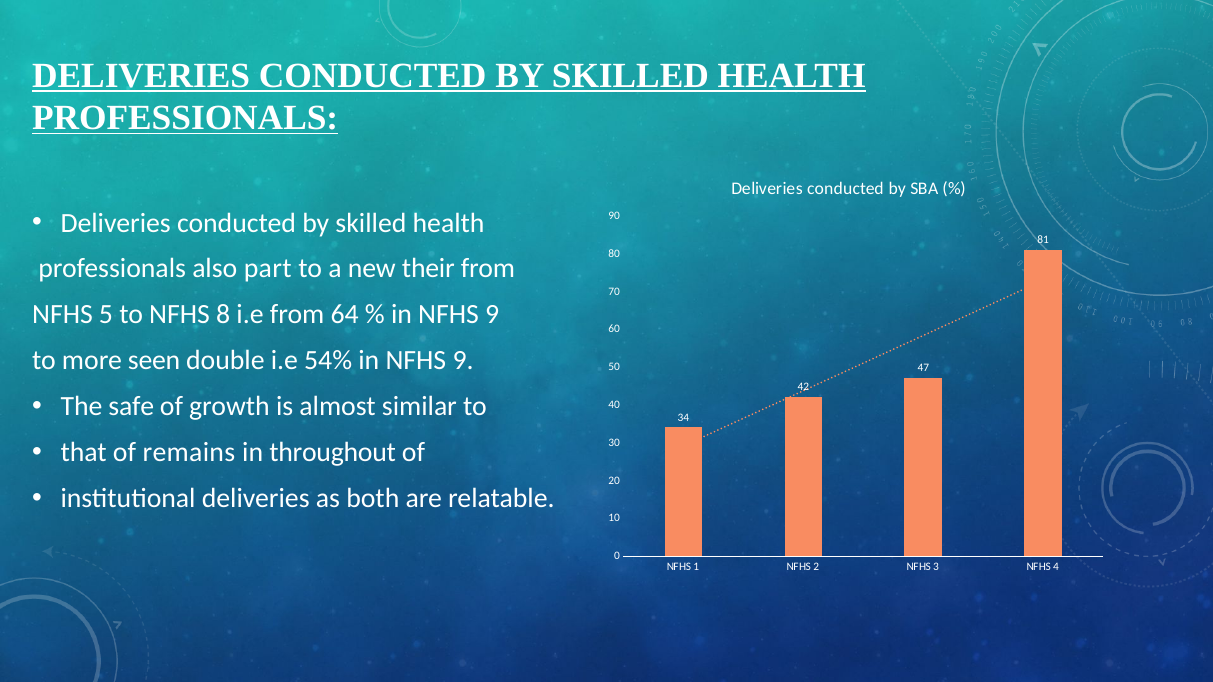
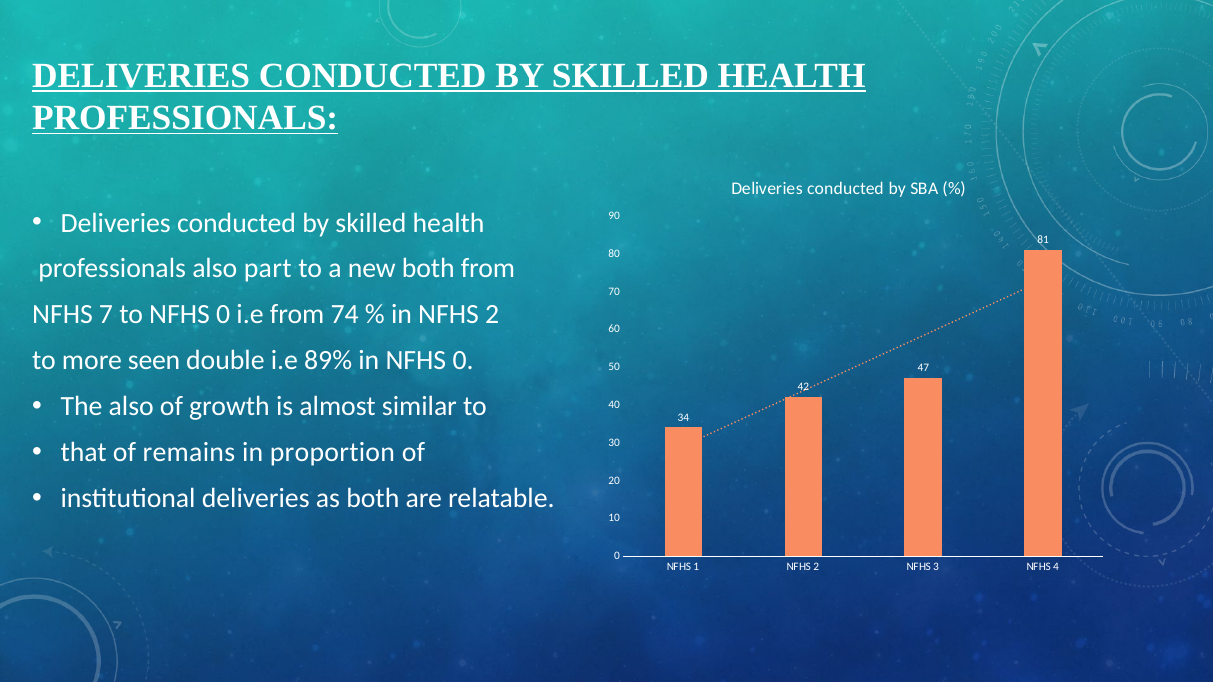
new their: their -> both (428, 269)
5: 5 -> 7 (106, 315)
to NFHS 8: 8 -> 0 (223, 315)
64: 64 -> 74 (345, 315)
9: 9 -> 2 (492, 315)
54%: 54% -> 89% (328, 361)
9: 9 -> 0 (463, 361)
The safe: safe -> also (131, 407)
throughout: throughout -> proportion (332, 453)
